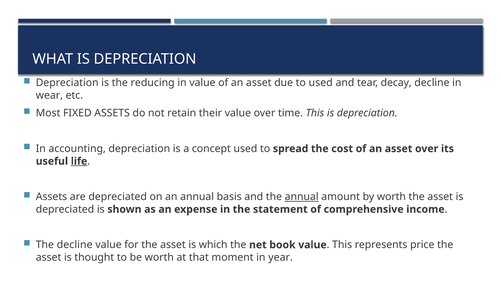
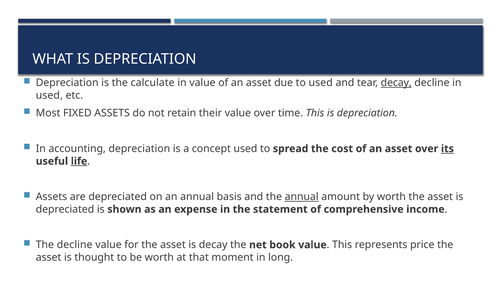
reducing: reducing -> calculate (153, 83)
decay underline: none -> present (396, 83)
wear: wear -> used (49, 95)
its underline: none -> present (447, 149)
is which: which -> decay (213, 245)
year: year -> long (281, 257)
